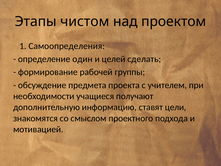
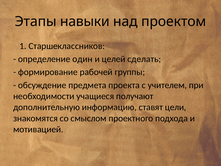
чистом: чистом -> навыки (85, 21)
Самоопределения: Самоопределения -> Старшеклассников (67, 46)
